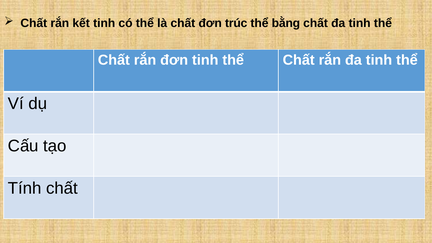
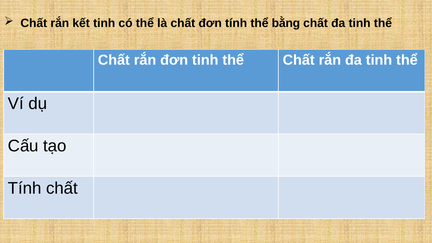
đơn trúc: trúc -> tính (236, 23)
